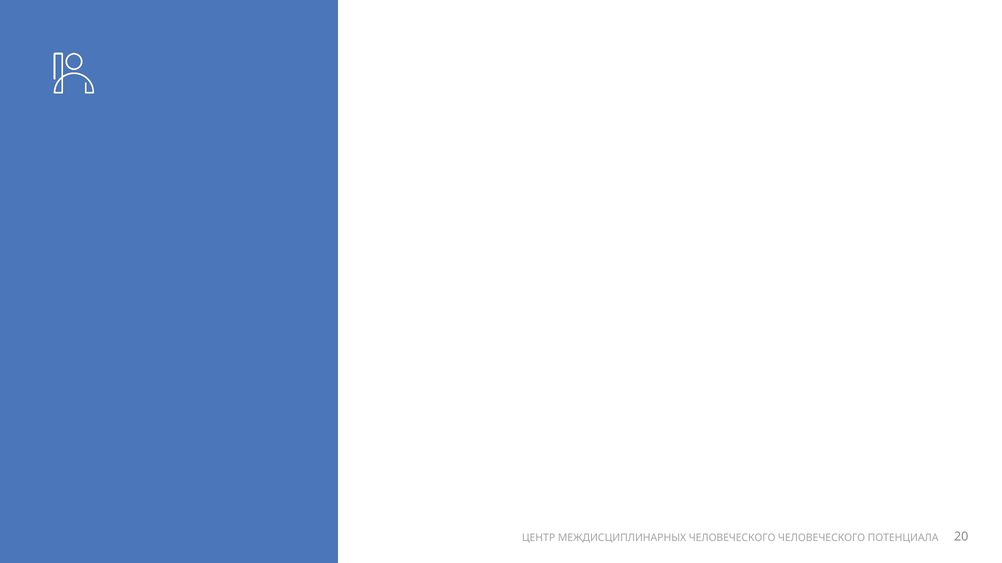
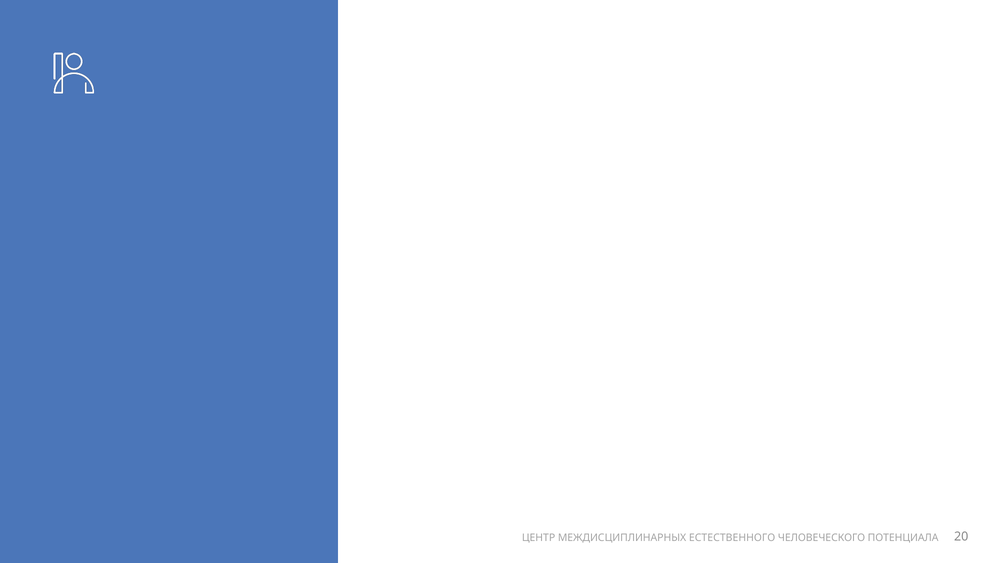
МЕЖДИСЦИПЛИНАРНЫХ ЧЕЛОВЕЧЕСКОГО: ЧЕЛОВЕЧЕСКОГО -> ЕСТЕСТВЕННОГО (732, 538)
